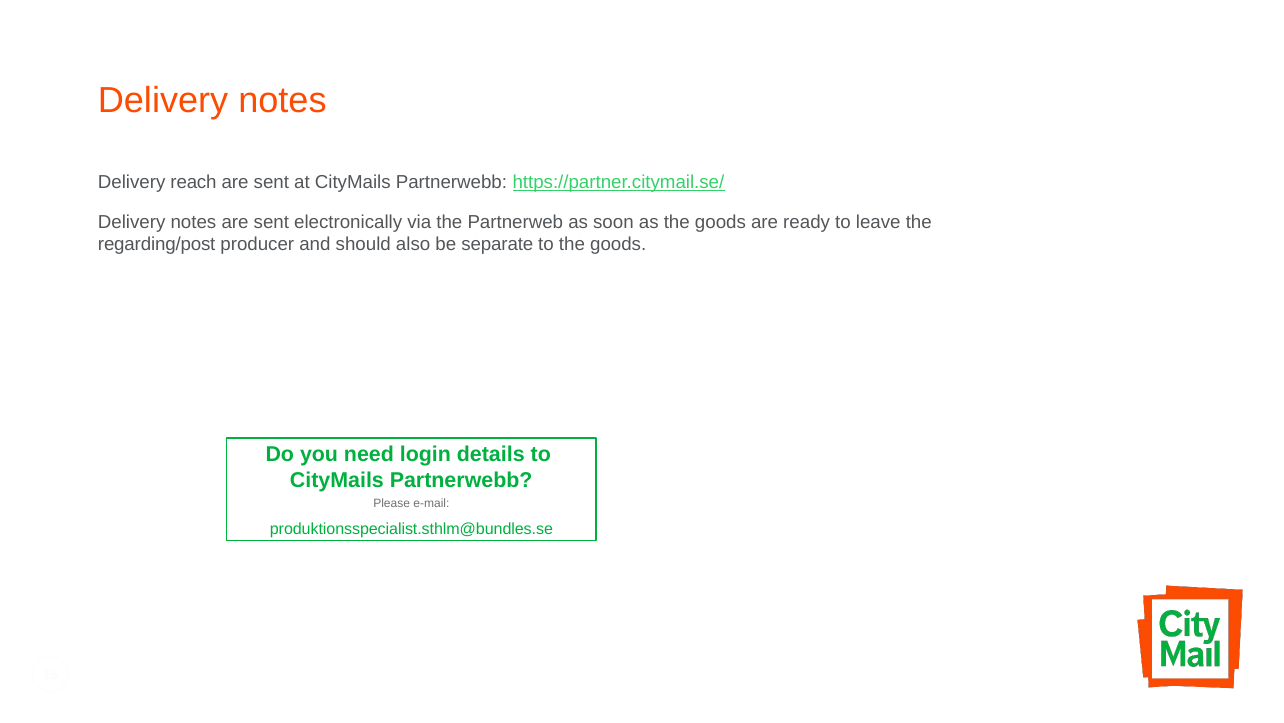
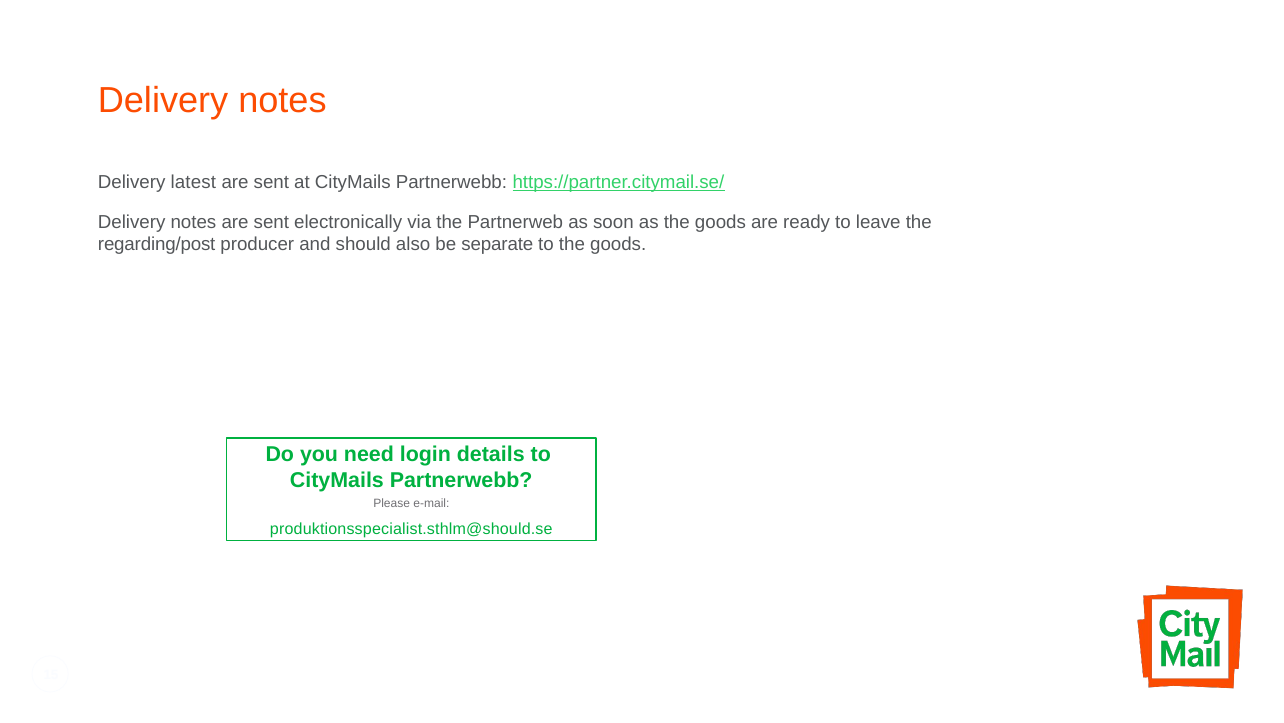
reach: reach -> latest (193, 182)
produktionsspecialist.sthlm@bundles.se: produktionsspecialist.sthlm@bundles.se -> produktionsspecialist.sthlm@should.se (411, 529)
